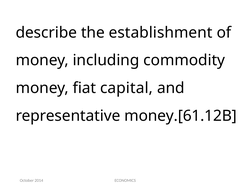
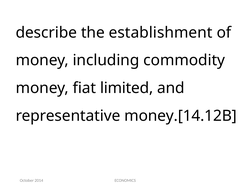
capital: capital -> limited (127, 88)
money.[61.12B: money.[61.12B -> money.[14.12B (181, 116)
